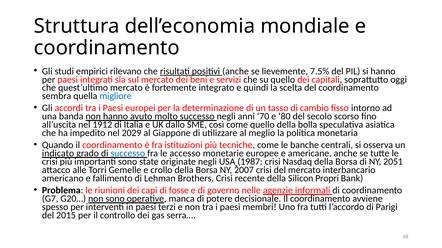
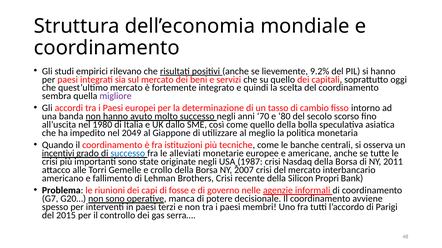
7.5%: 7.5% -> 9.2% (320, 71)
migliore colour: blue -> purple (116, 96)
1912: 1912 -> 1980 (102, 125)
2029: 2029 -> 2049 (132, 133)
indicato: indicato -> incentivi (58, 154)
accesso: accesso -> alleviati (185, 154)
2051: 2051 -> 2011 (393, 162)
